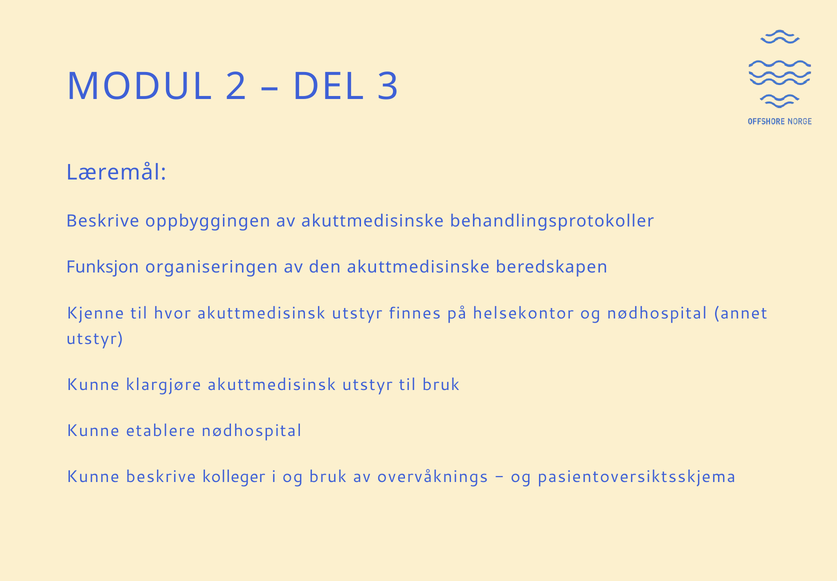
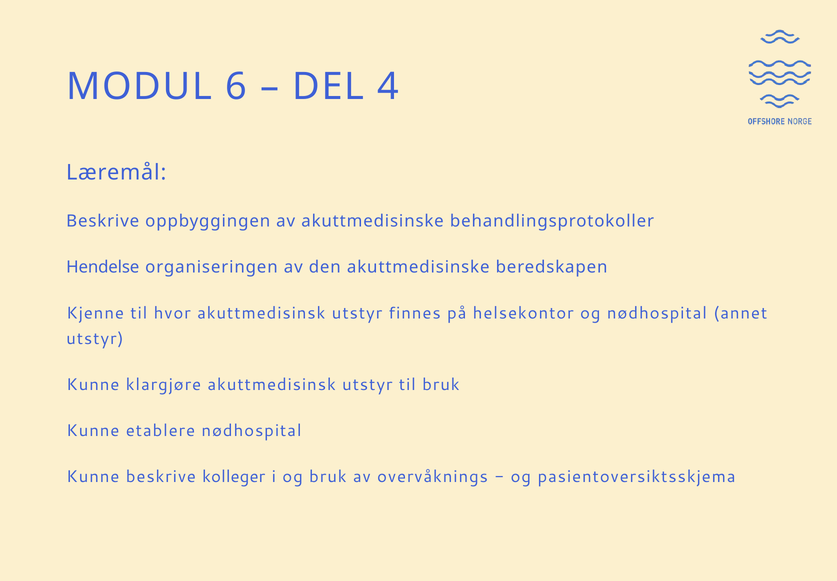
2: 2 -> 6 (236, 87)
3: 3 -> 4 (388, 87)
Funksjon: Funksjon -> Hendelse (103, 267)
